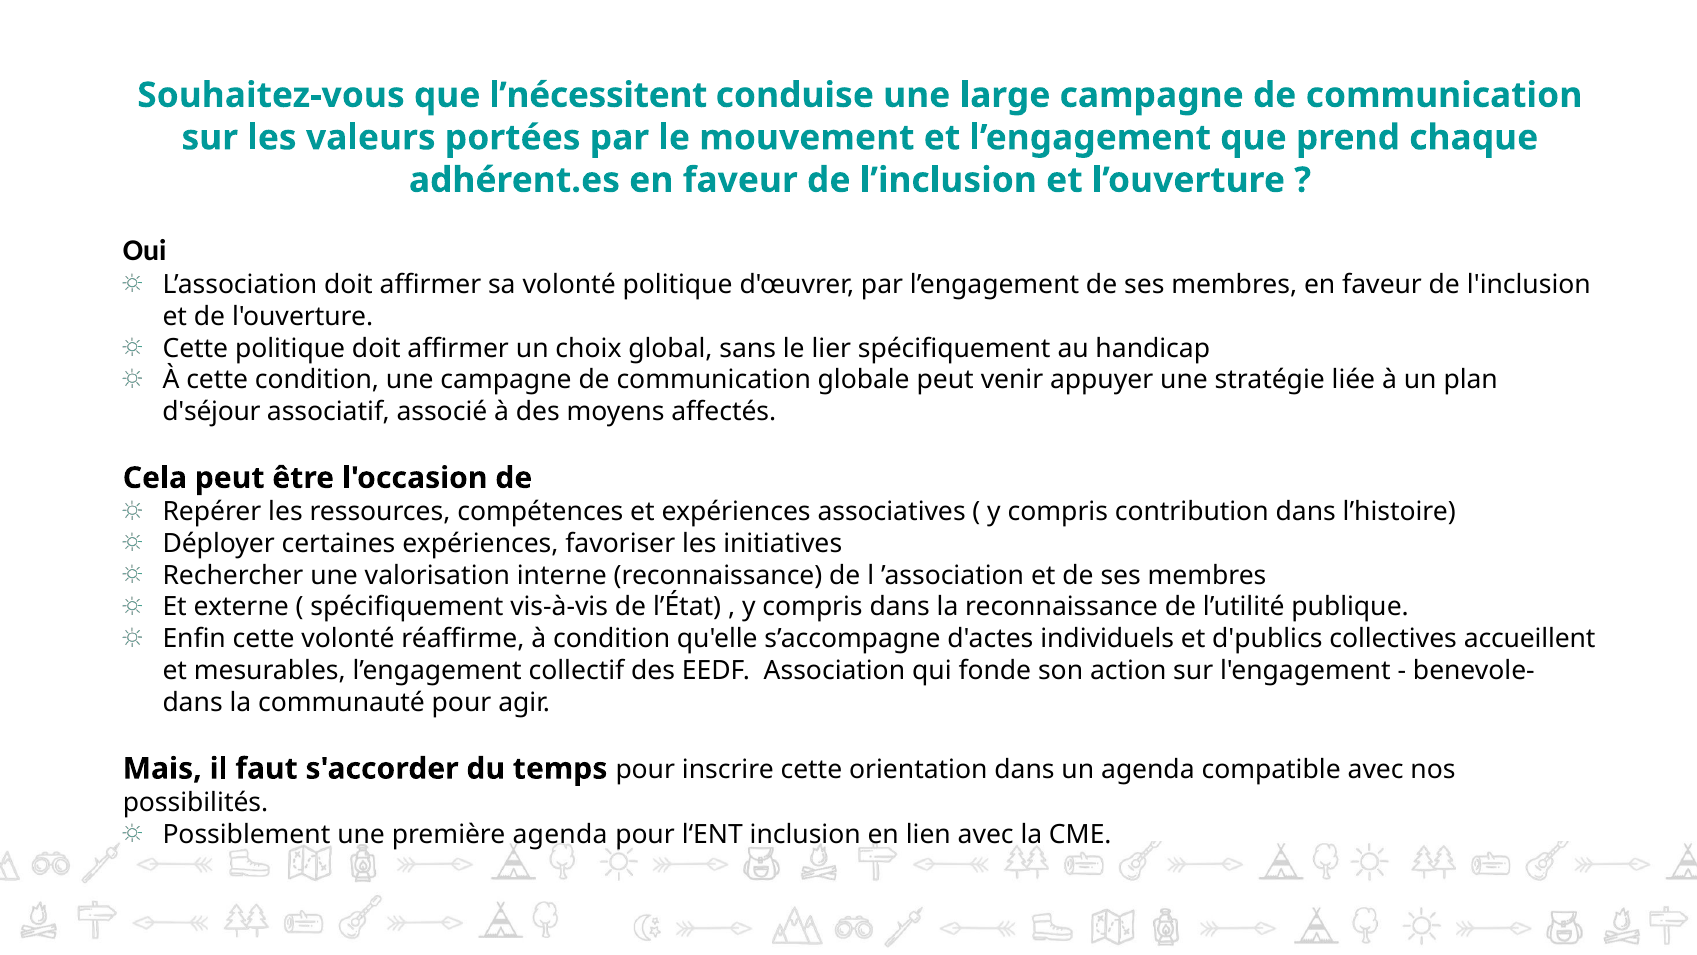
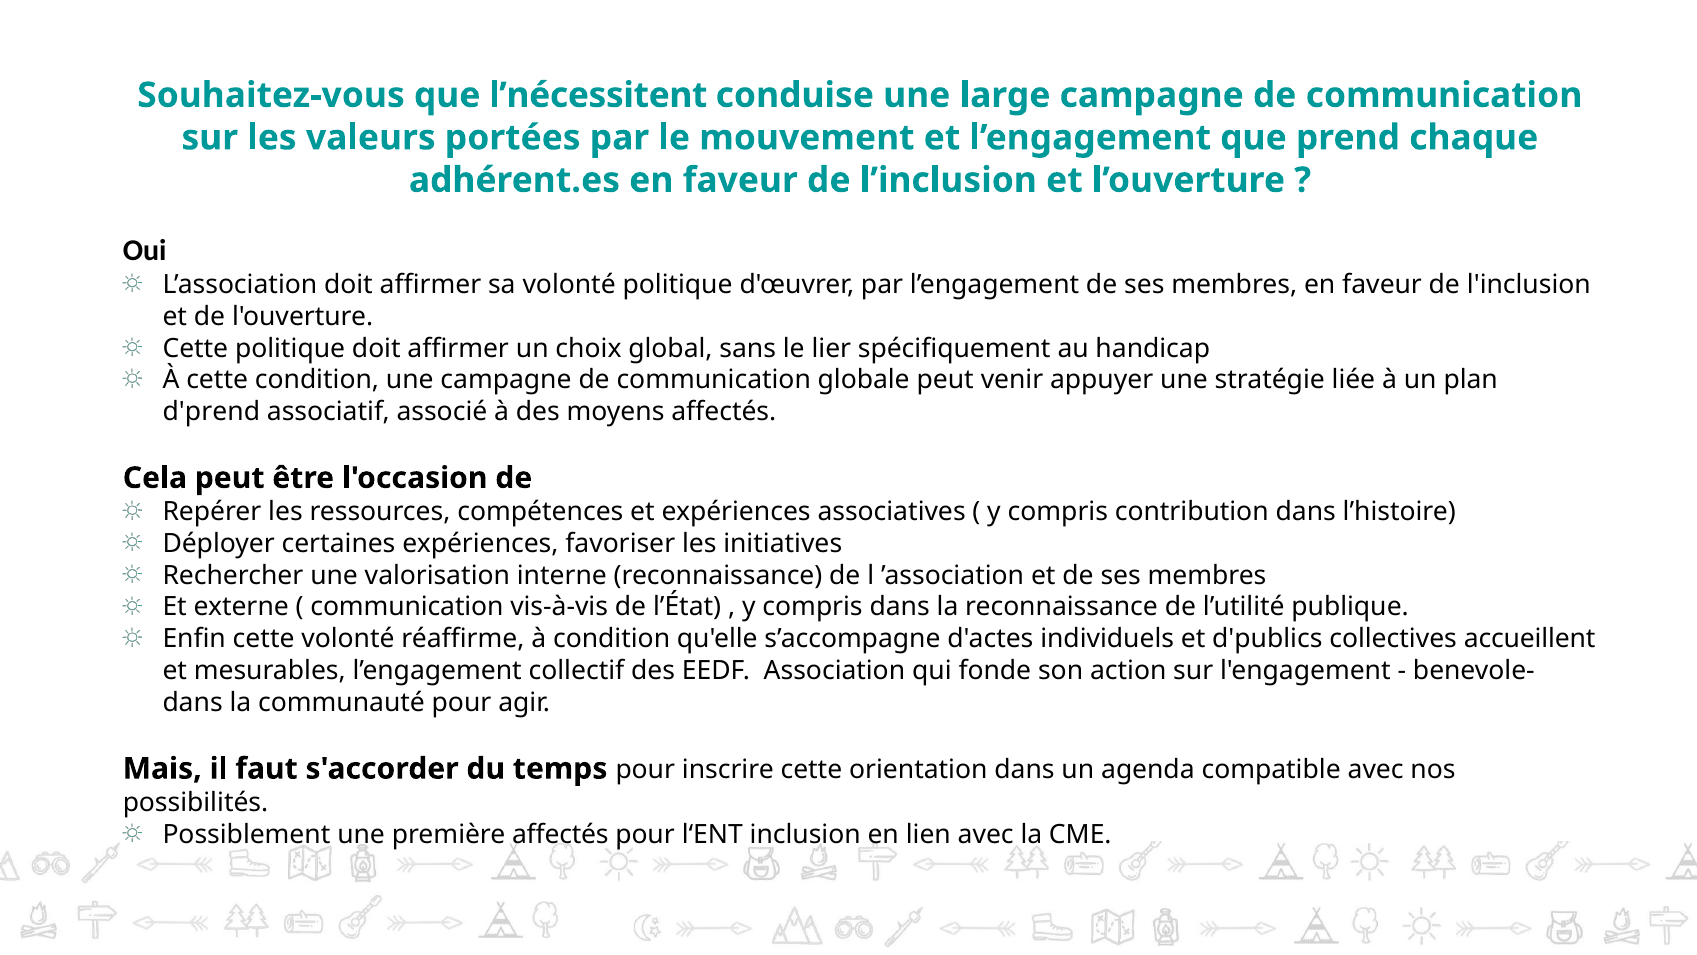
d'séjour: d'séjour -> d'prend (211, 412)
spécifiquement: spécifiquement -> communication (407, 607)
première agenda: agenda -> affectés (560, 834)
